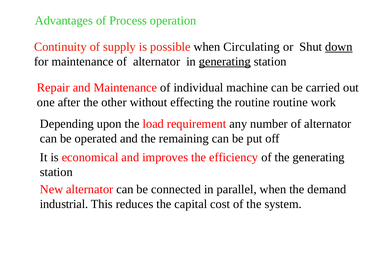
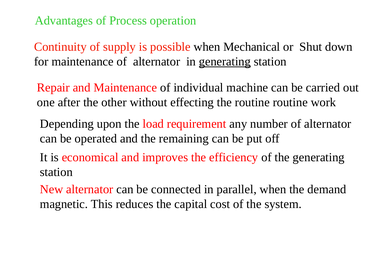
Circulating: Circulating -> Mechanical (252, 47)
down underline: present -> none (339, 47)
industrial: industrial -> magnetic (64, 204)
